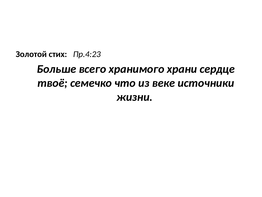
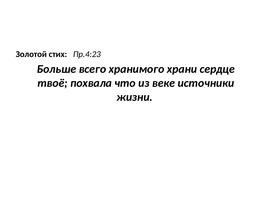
семечко: семечко -> похвала (91, 83)
